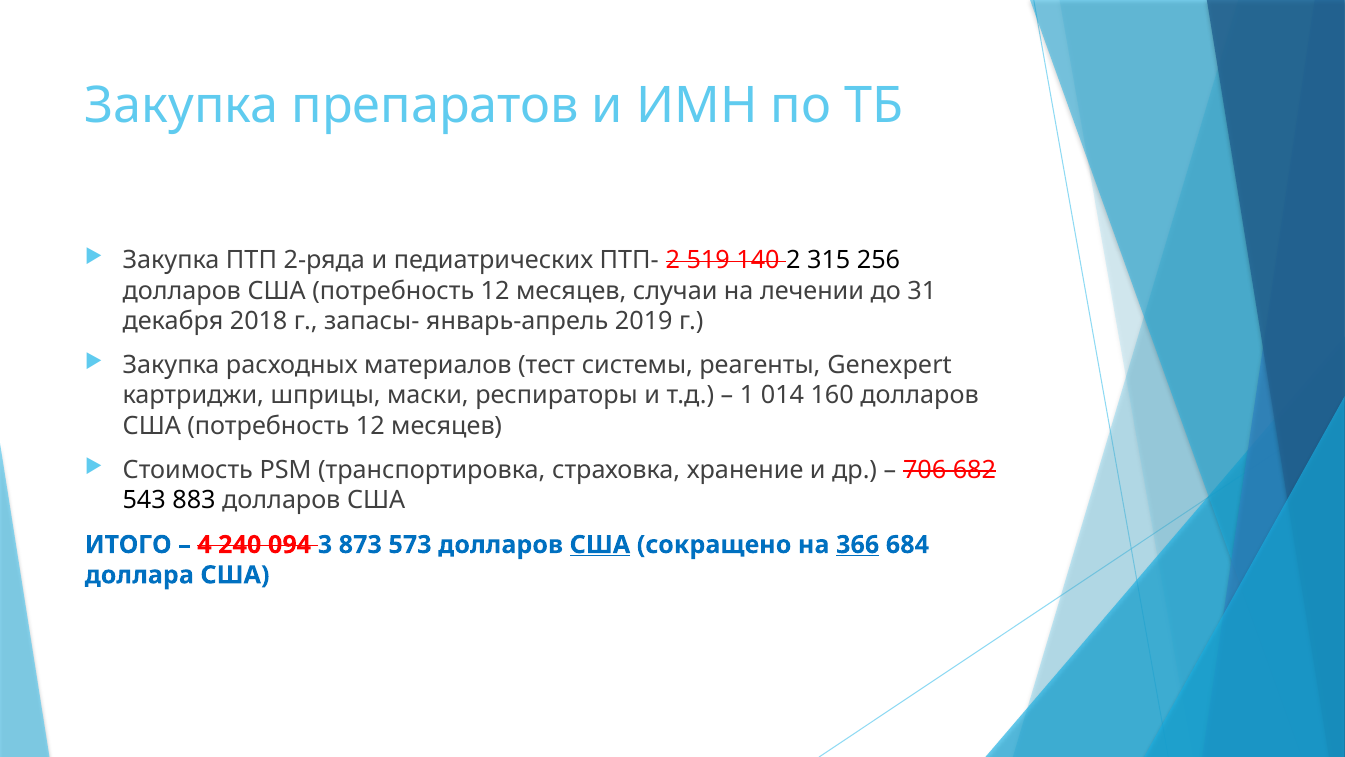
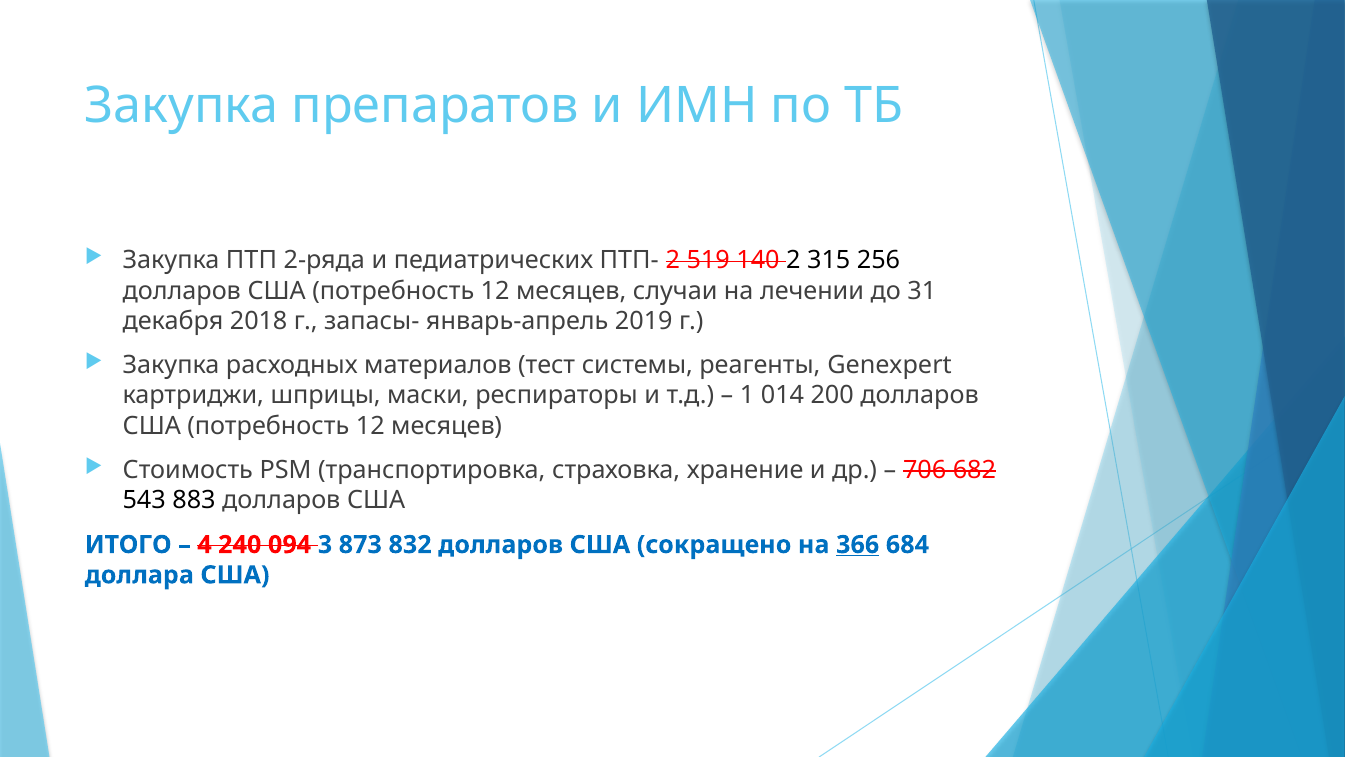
160: 160 -> 200 (832, 395)
573: 573 -> 832 (410, 544)
США underline: present -> none (600, 544)
